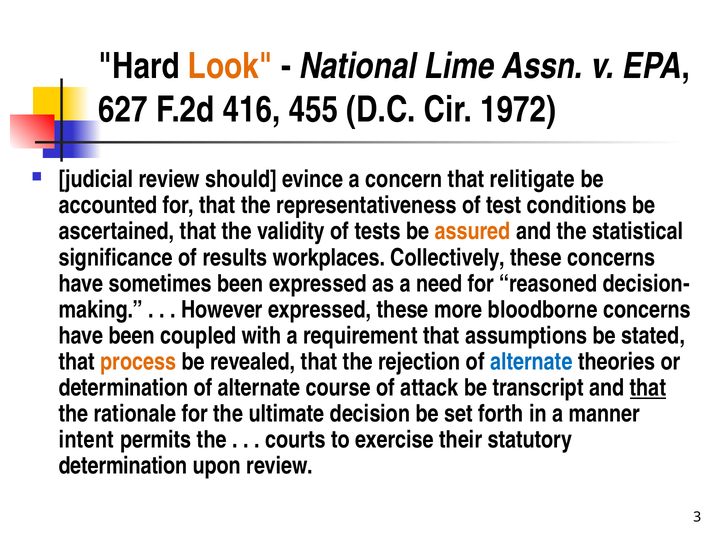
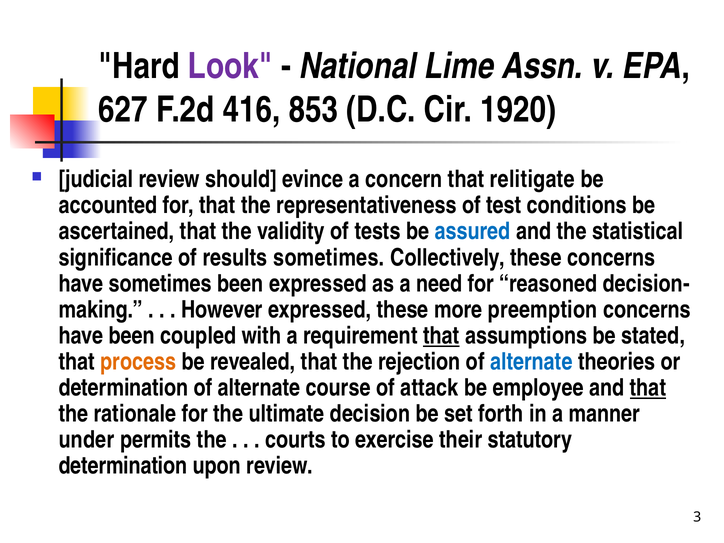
Look colour: orange -> purple (230, 66)
455: 455 -> 853 (314, 110)
1972: 1972 -> 1920 (518, 110)
assured colour: orange -> blue (473, 232)
results workplaces: workplaces -> sometimes (329, 258)
bloodborne: bloodborne -> preemption (543, 310)
that underline: none -> present (441, 336)
transcript: transcript -> employee (538, 388)
intent: intent -> under (86, 440)
